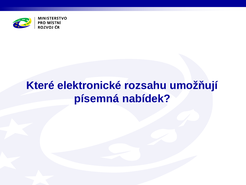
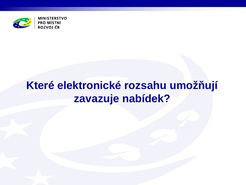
písemná: písemná -> zavazuje (97, 98)
